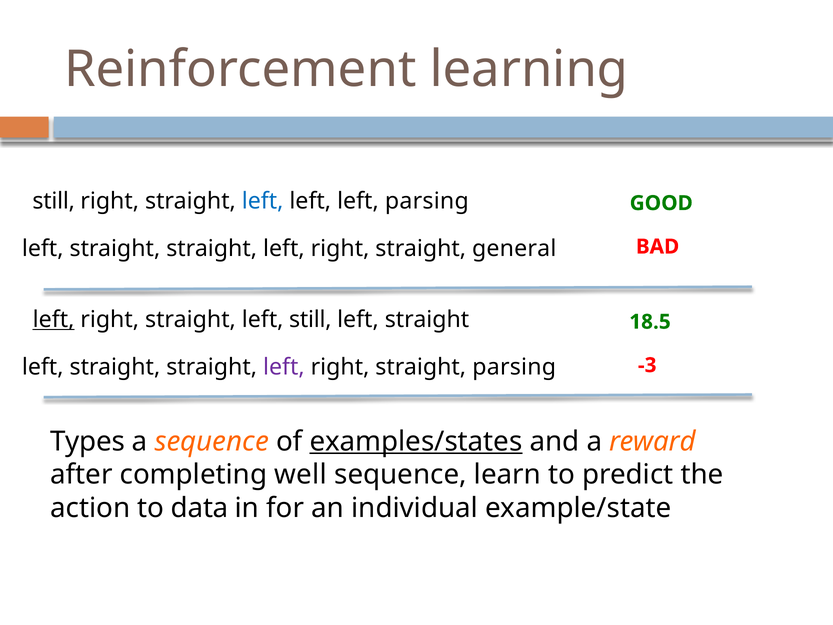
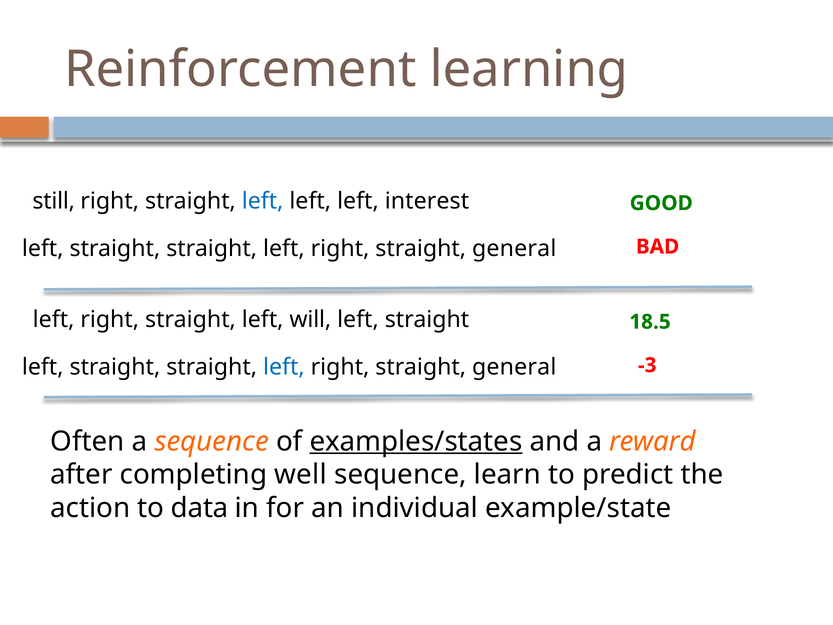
left parsing: parsing -> interest (427, 201)
left underline: present -> none (54, 319)
left still: still -> will (310, 319)
left colour: purple -> blue (284, 367)
parsing: parsing -> general (514, 367)
Types: Types -> Often (87, 441)
